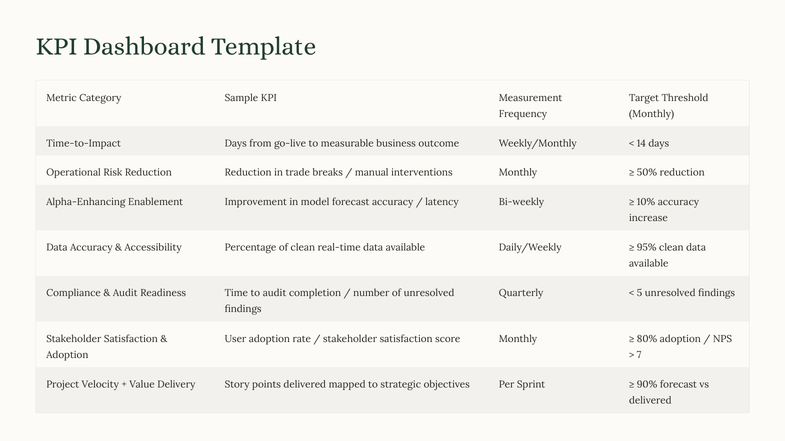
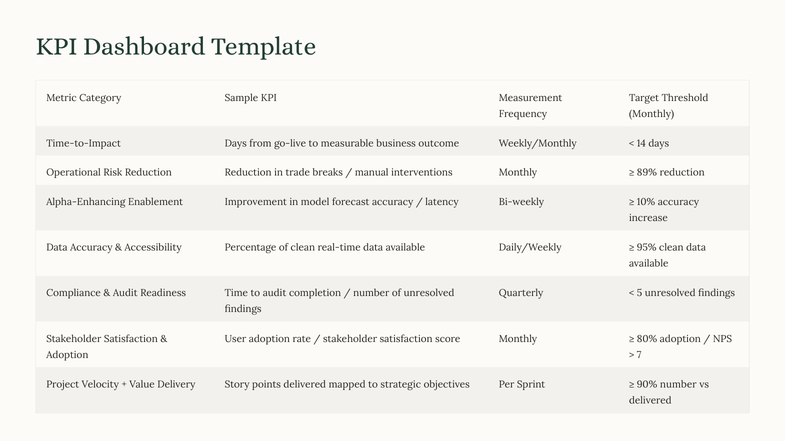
50%: 50% -> 89% (647, 173)
90% forecast: forecast -> number (678, 385)
